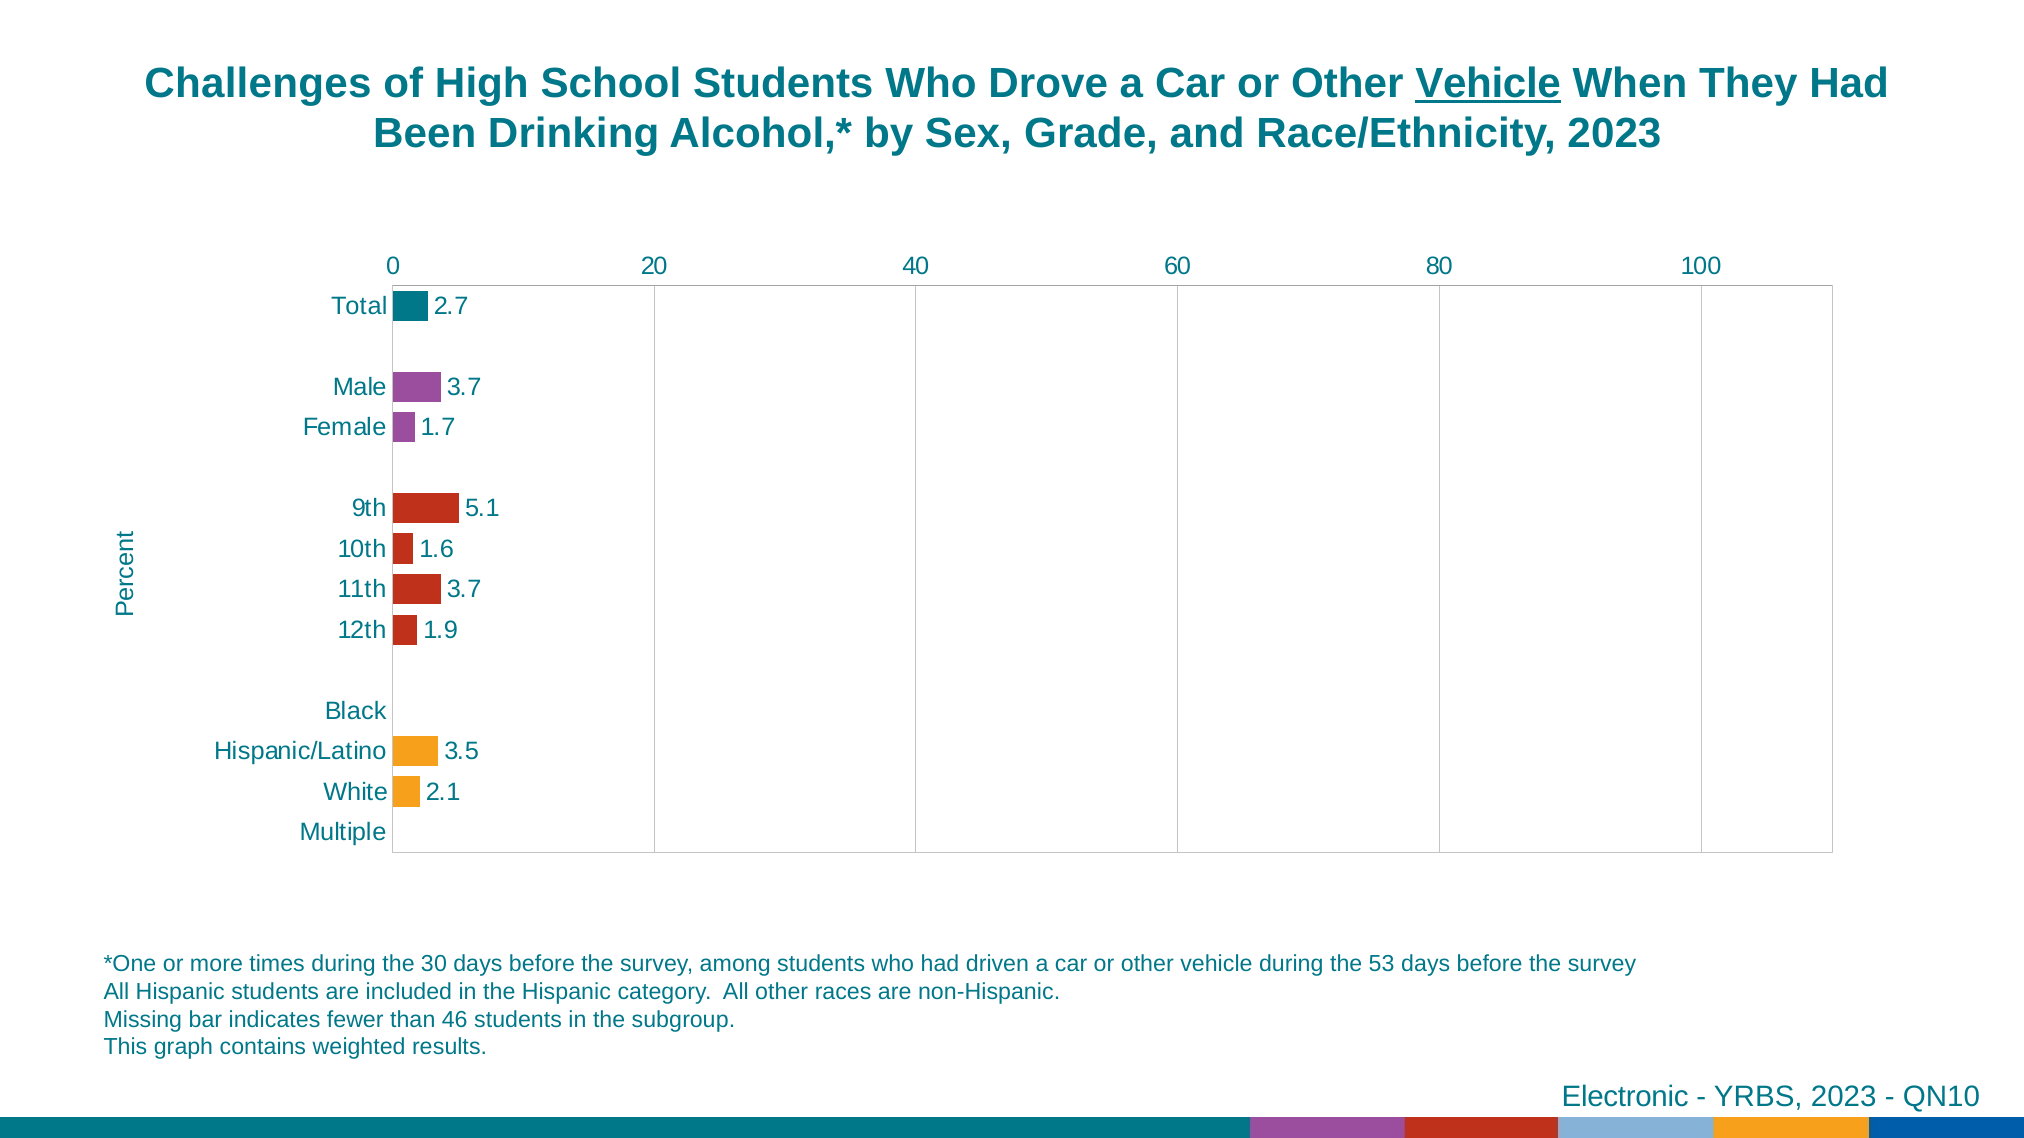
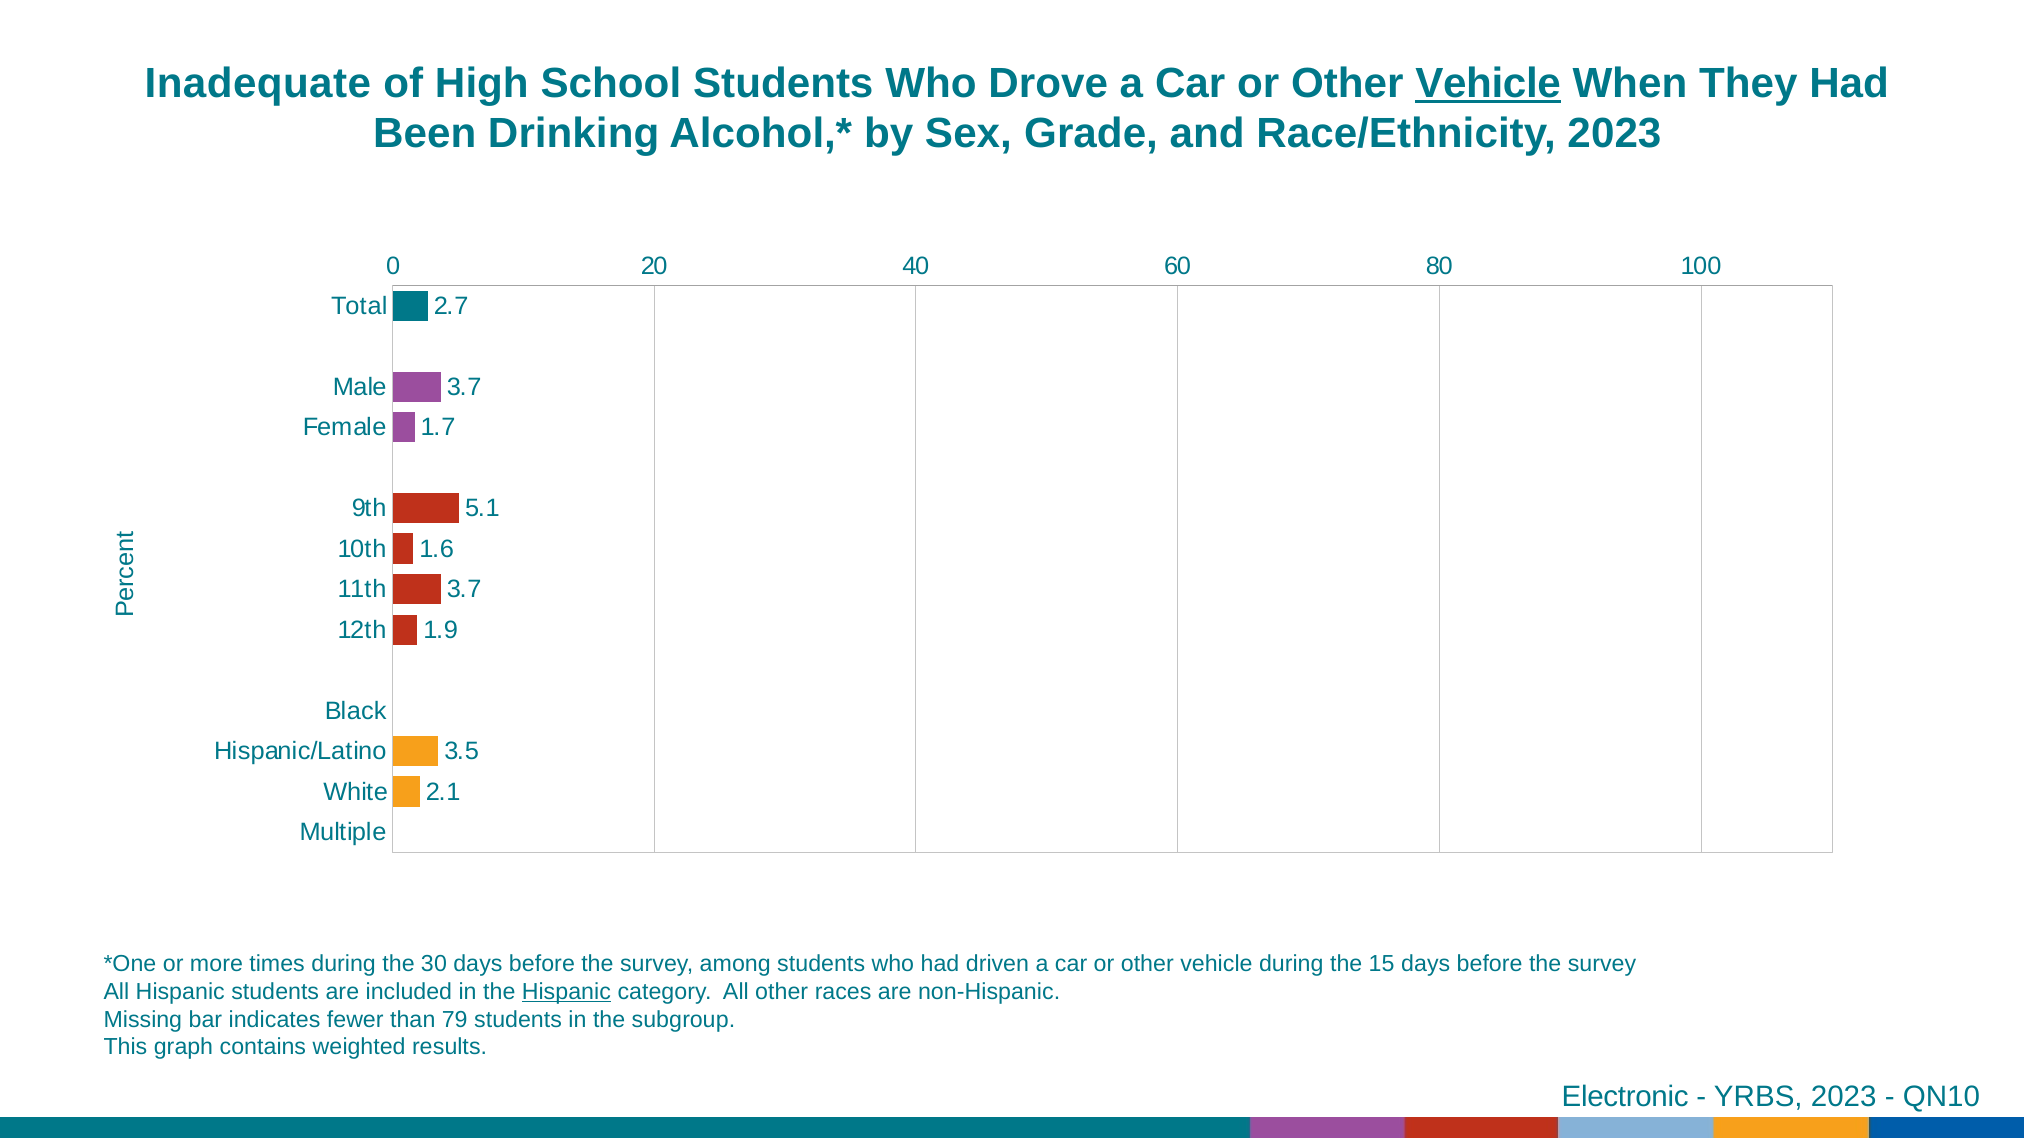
Challenges: Challenges -> Inadequate (258, 83)
53: 53 -> 15 (1382, 964)
Hispanic underline: none -> present (566, 992)
46: 46 -> 79 (455, 1020)
